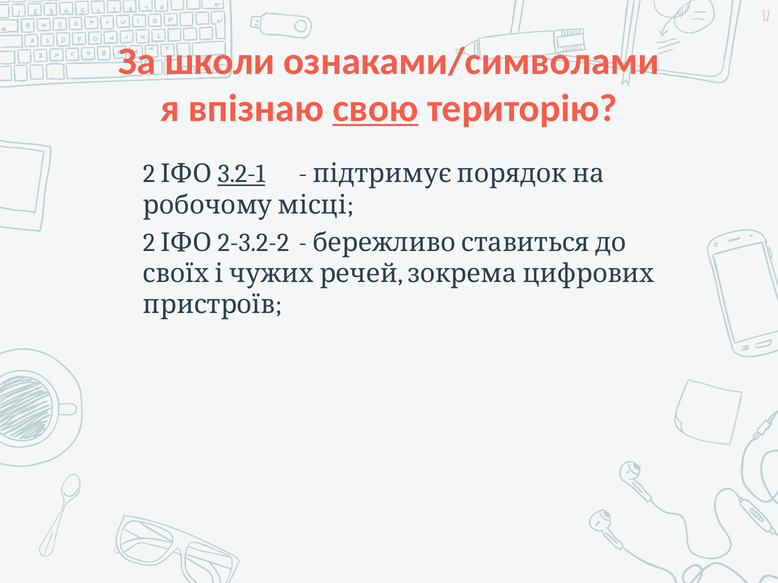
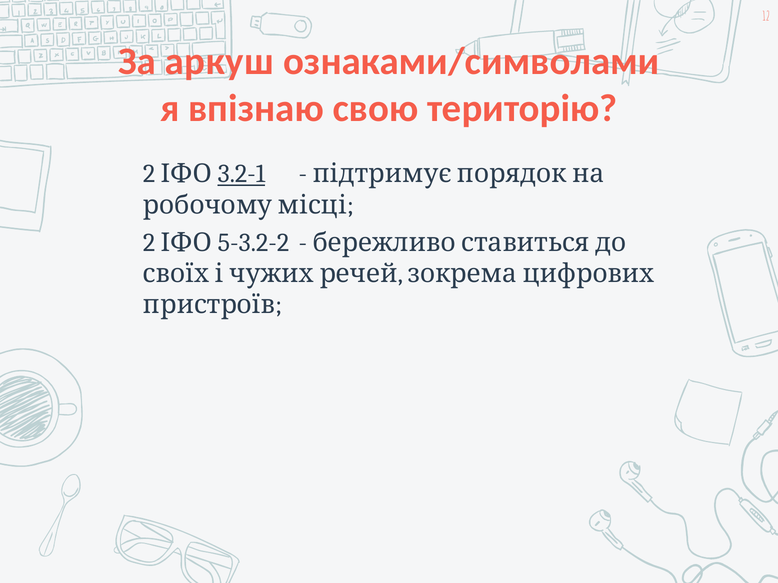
школи: школи -> аркуш (219, 62)
свою underline: present -> none (376, 108)
2-3.2-2: 2-3.2-2 -> 5-3.2-2 (253, 243)
